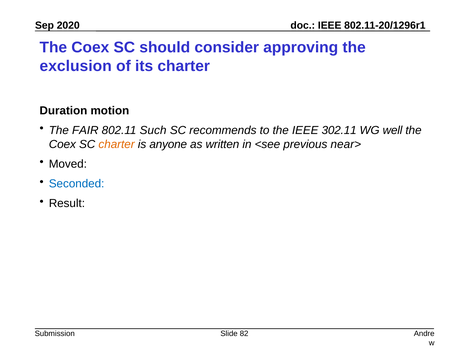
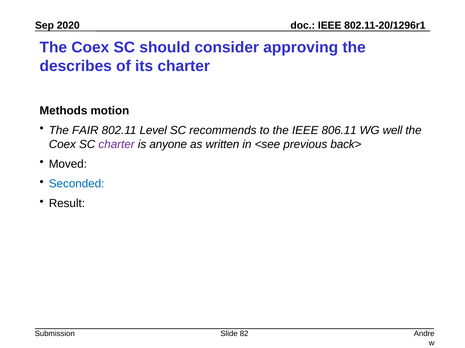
exclusion: exclusion -> describes (76, 66)
Duration: Duration -> Methods (63, 111)
Such: Such -> Level (153, 131)
302.11: 302.11 -> 806.11 (339, 131)
charter colour: orange -> purple (117, 145)
near>: near> -> back> (346, 145)
